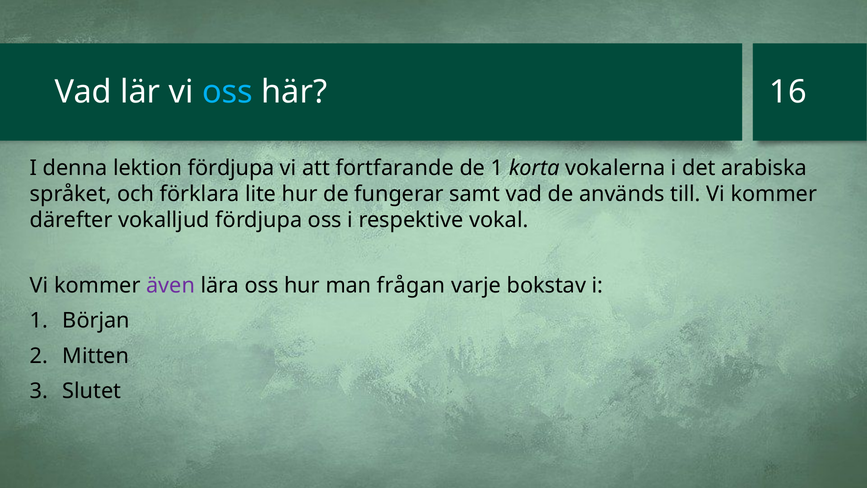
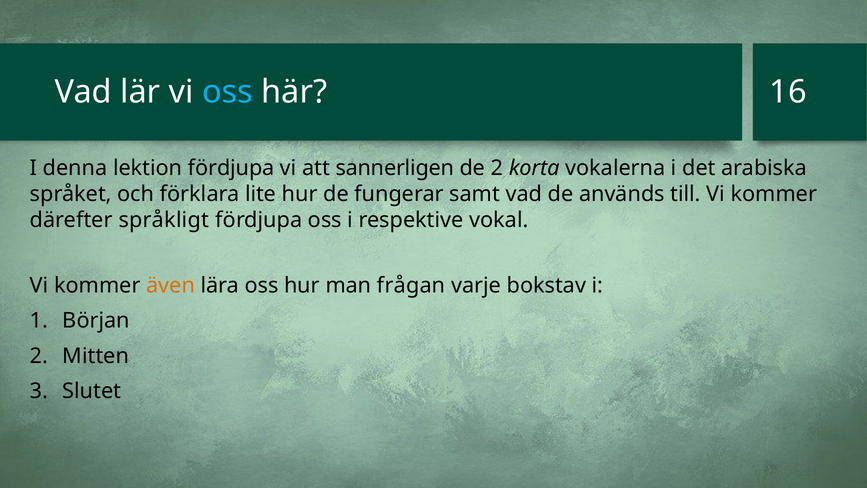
fortfarande: fortfarande -> sannerligen (395, 168)
de 1: 1 -> 2 (497, 168)
vokalljud: vokalljud -> språkligt (164, 220)
även colour: purple -> orange (171, 286)
